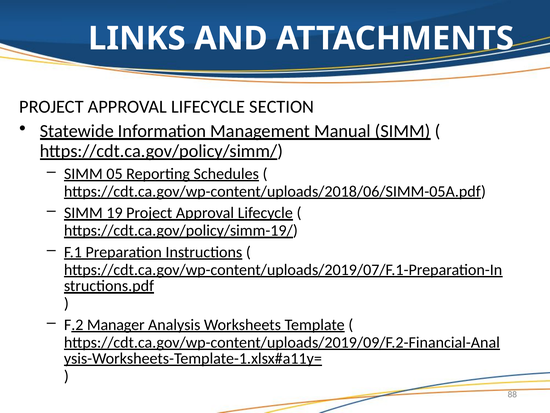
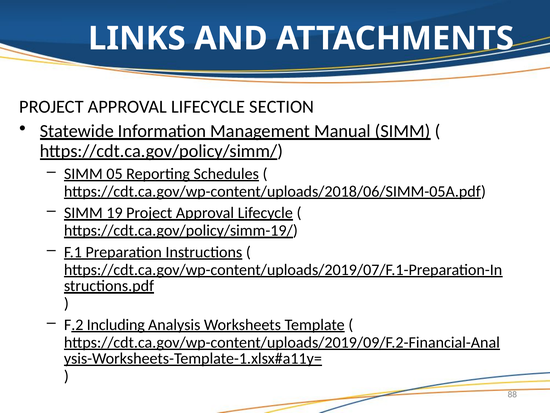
Manager: Manager -> Including (116, 324)
